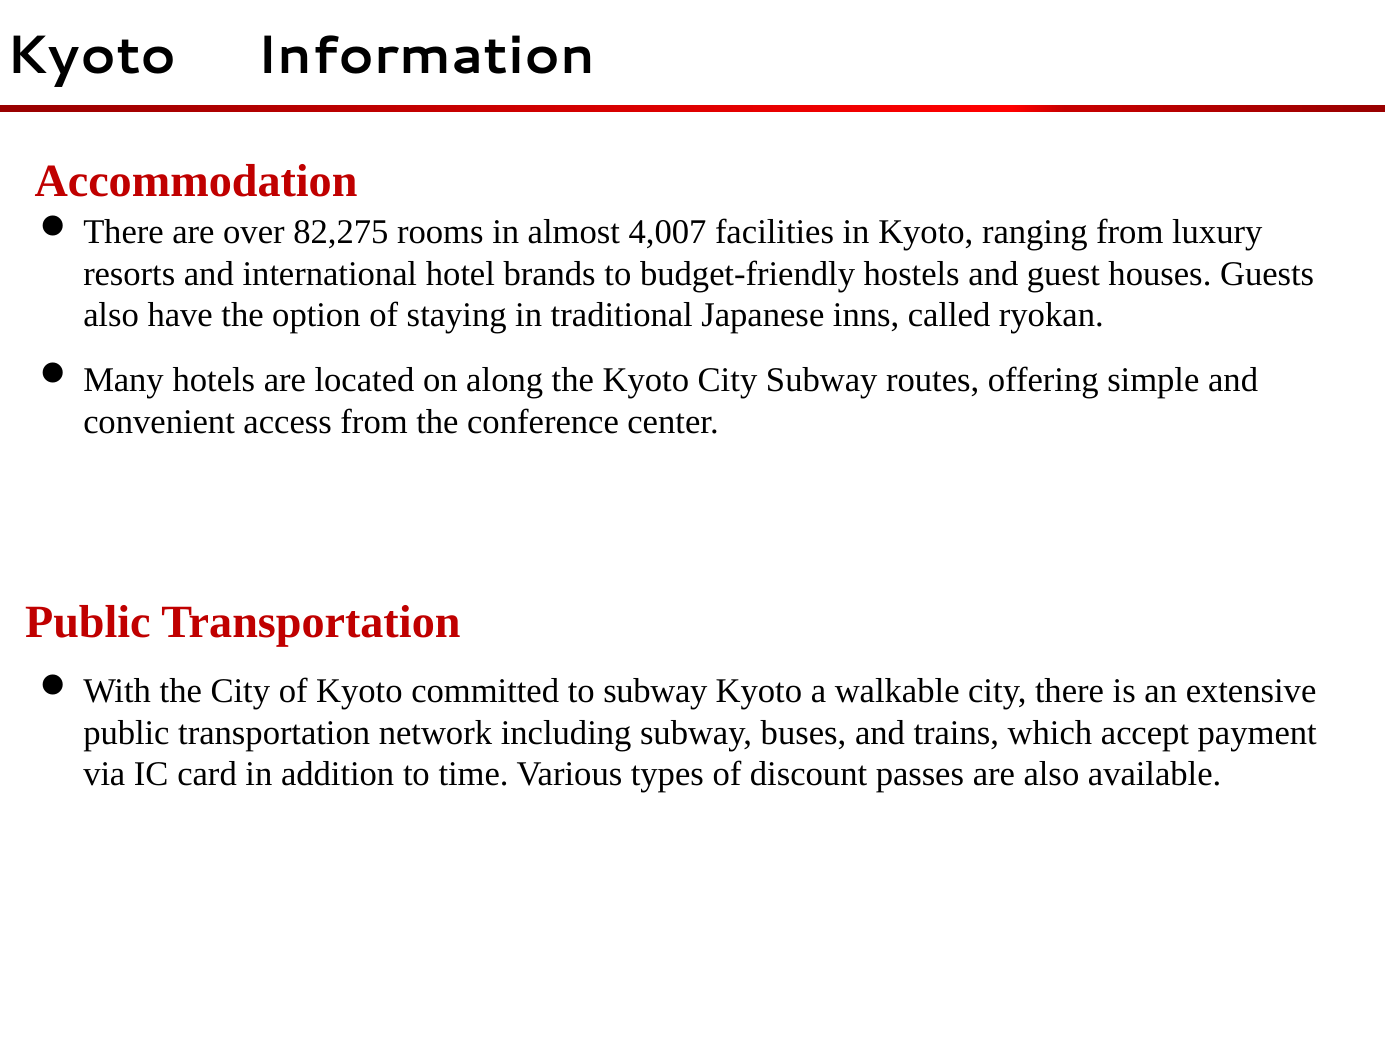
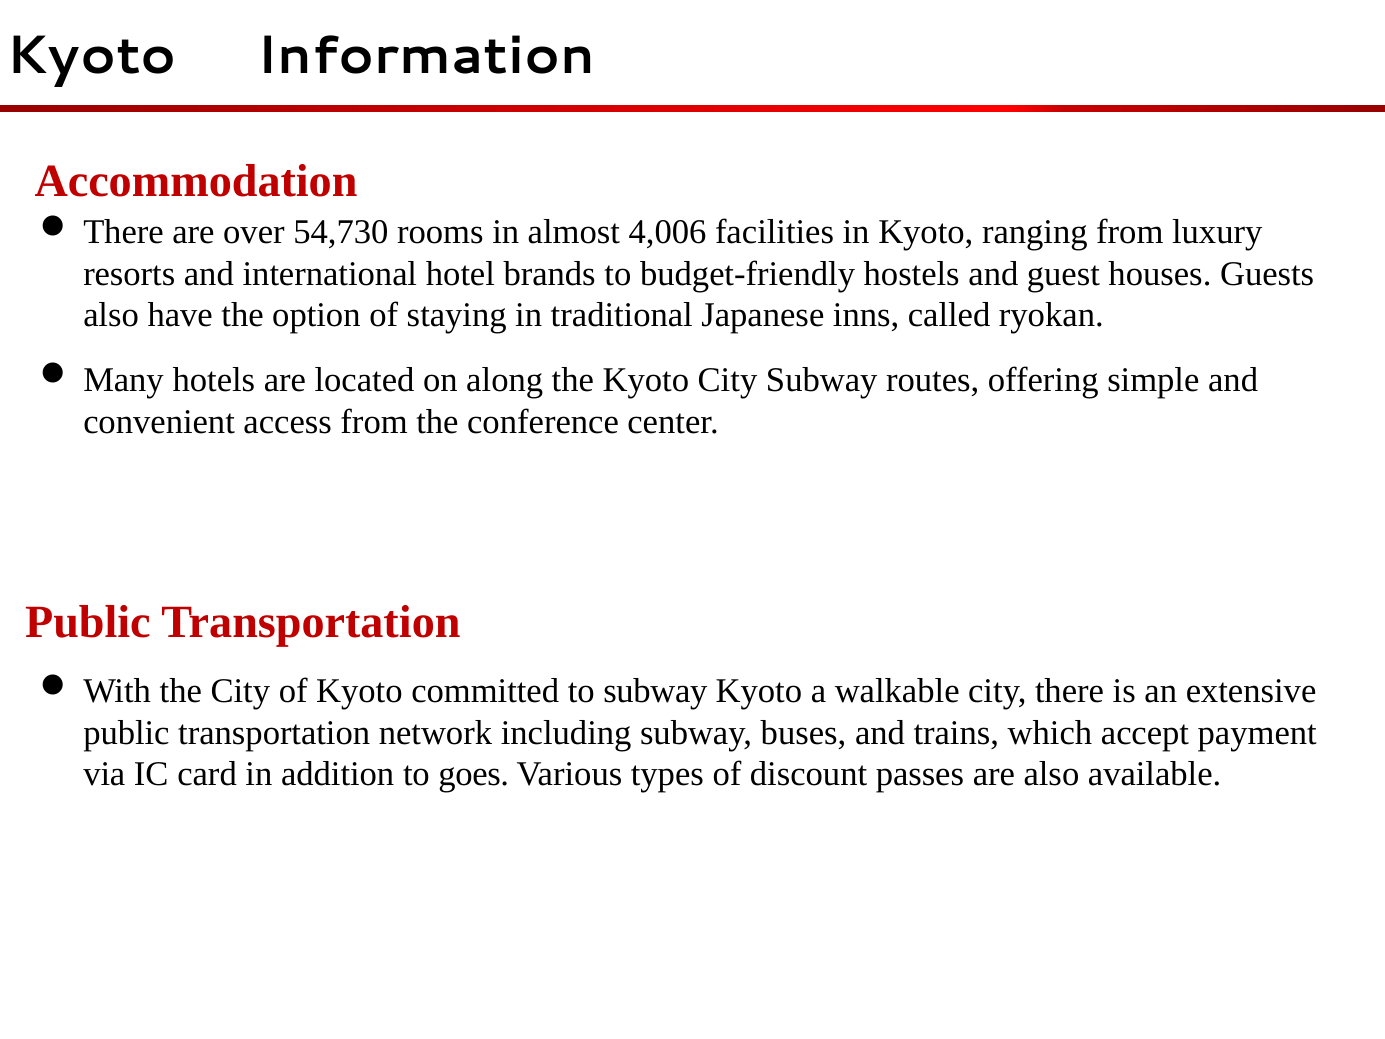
82,275: 82,275 -> 54,730 (341, 232)
4,007: 4,007 -> 4,006 (668, 232)
time: time -> goes (474, 774)
